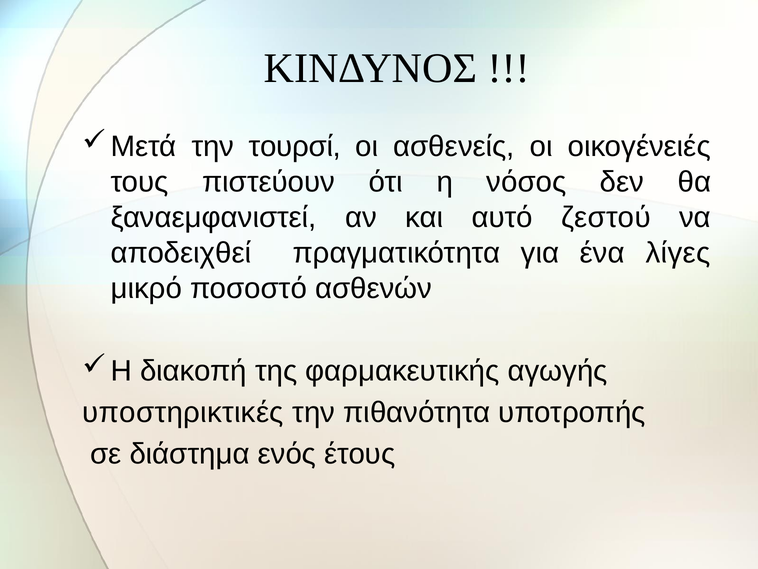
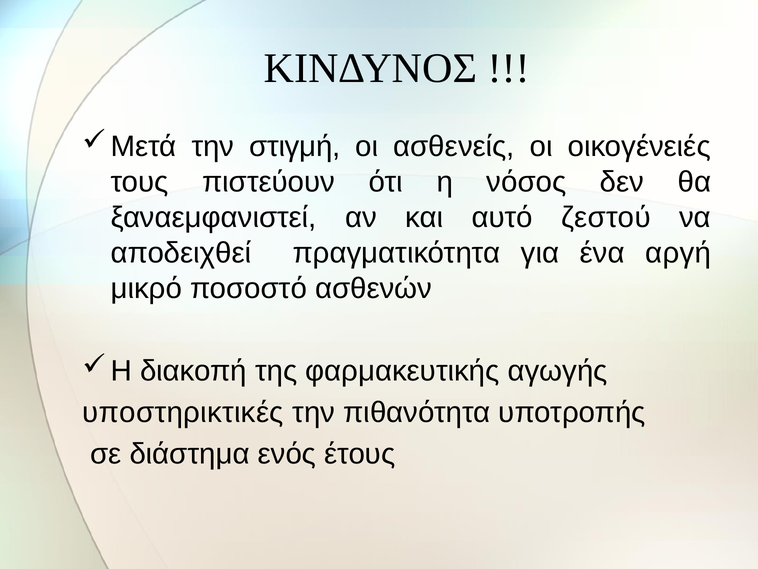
τουρσί: τουρσί -> στιγμή (295, 147)
λίγες: λίγες -> αργή (678, 253)
